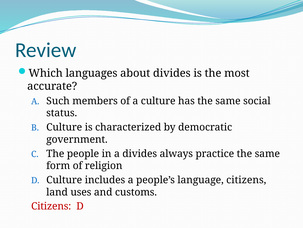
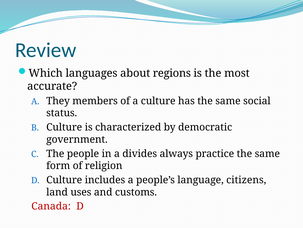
about divides: divides -> regions (172, 73)
Such: Such -> They (58, 101)
Citizens: Citizens -> Canada (51, 206)
